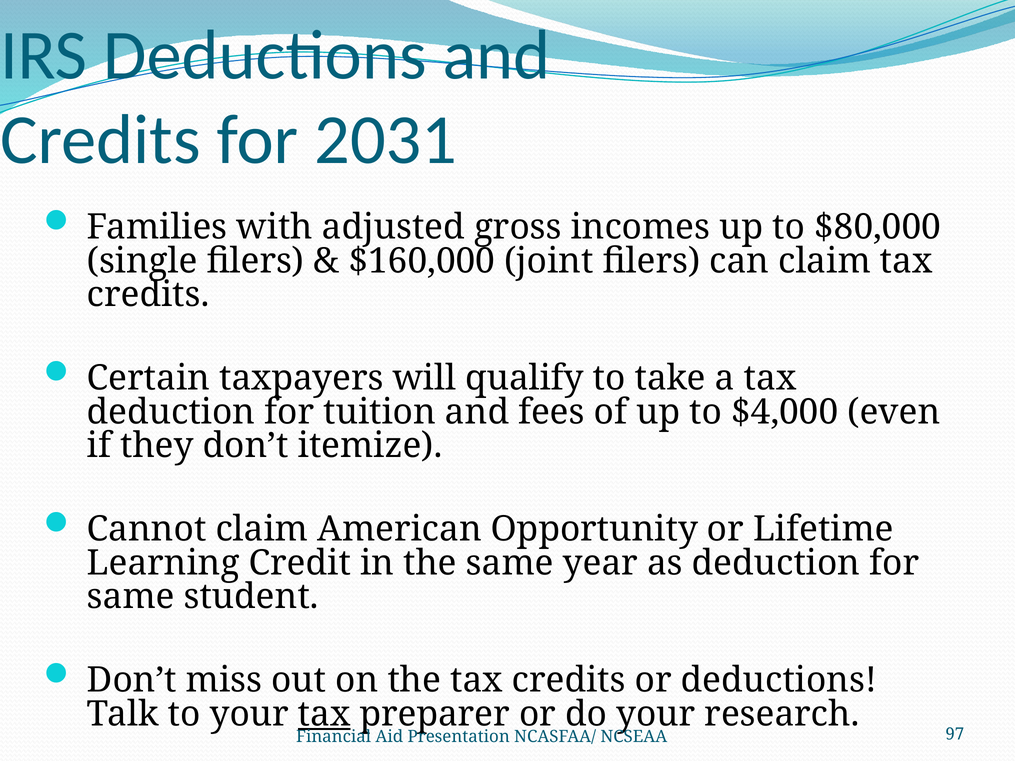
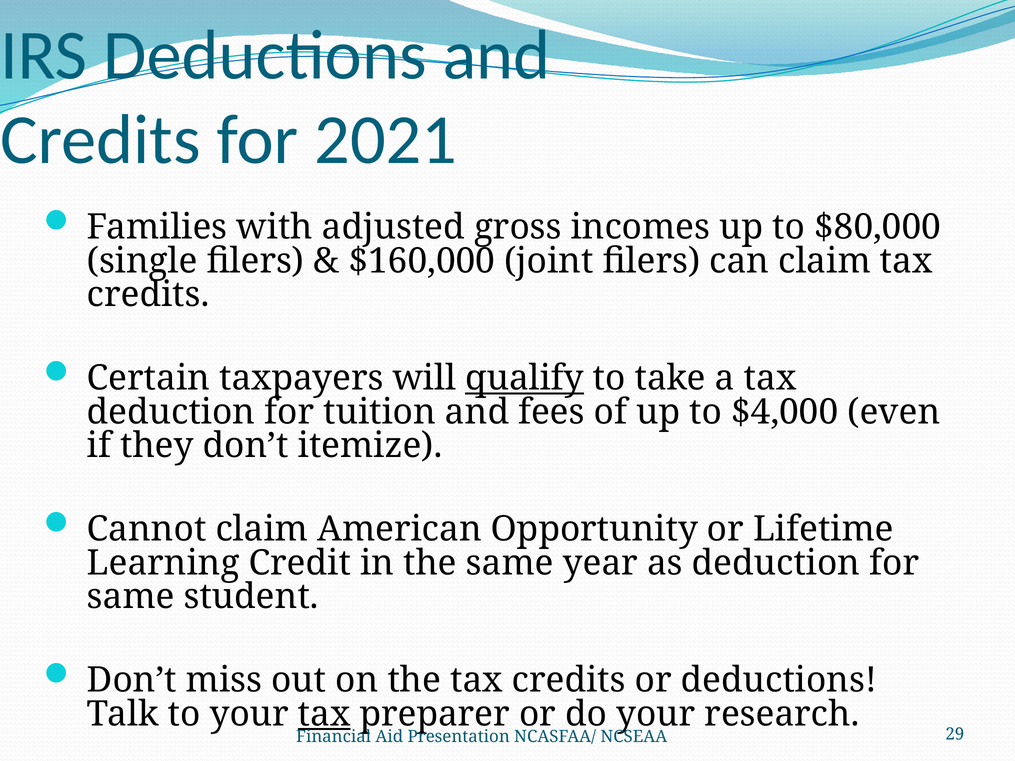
2031: 2031 -> 2021 (386, 140)
qualify underline: none -> present (524, 378)
97: 97 -> 29 (955, 734)
